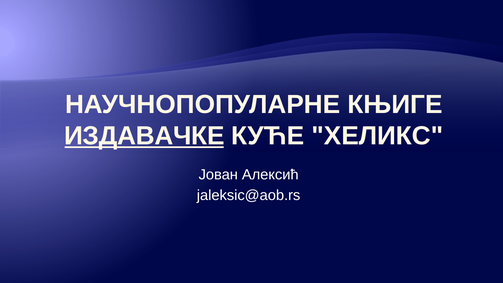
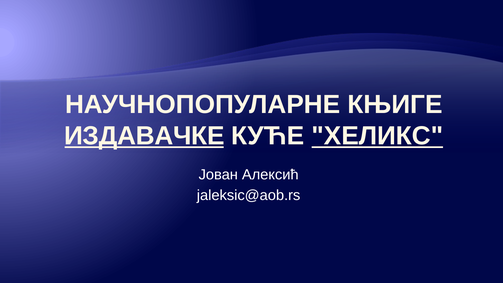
ХЕЛИКС underline: none -> present (377, 136)
